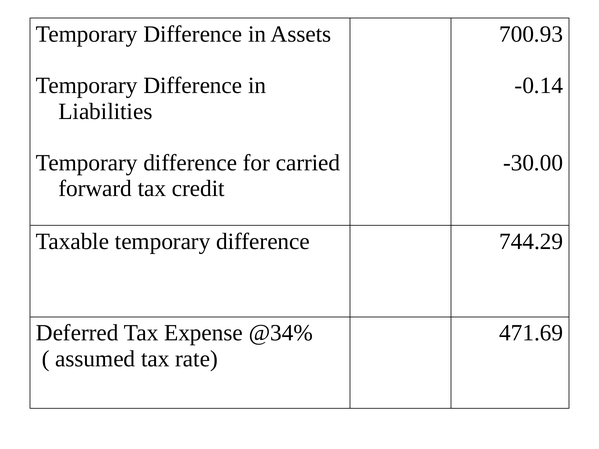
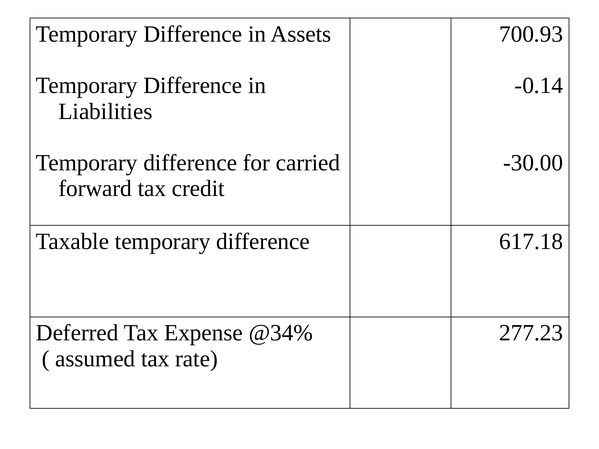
744.29: 744.29 -> 617.18 (531, 242)
471.69: 471.69 -> 277.23 (531, 333)
